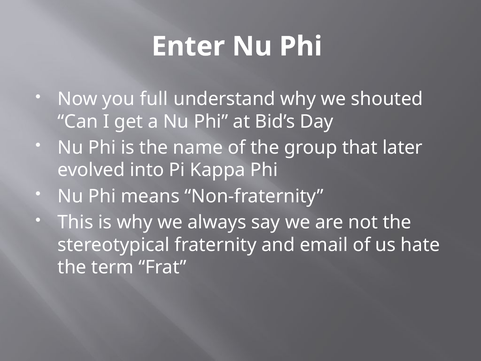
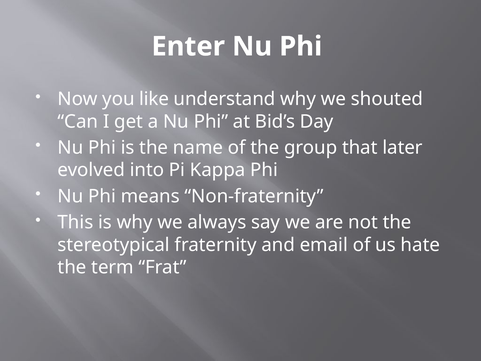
full: full -> like (154, 99)
